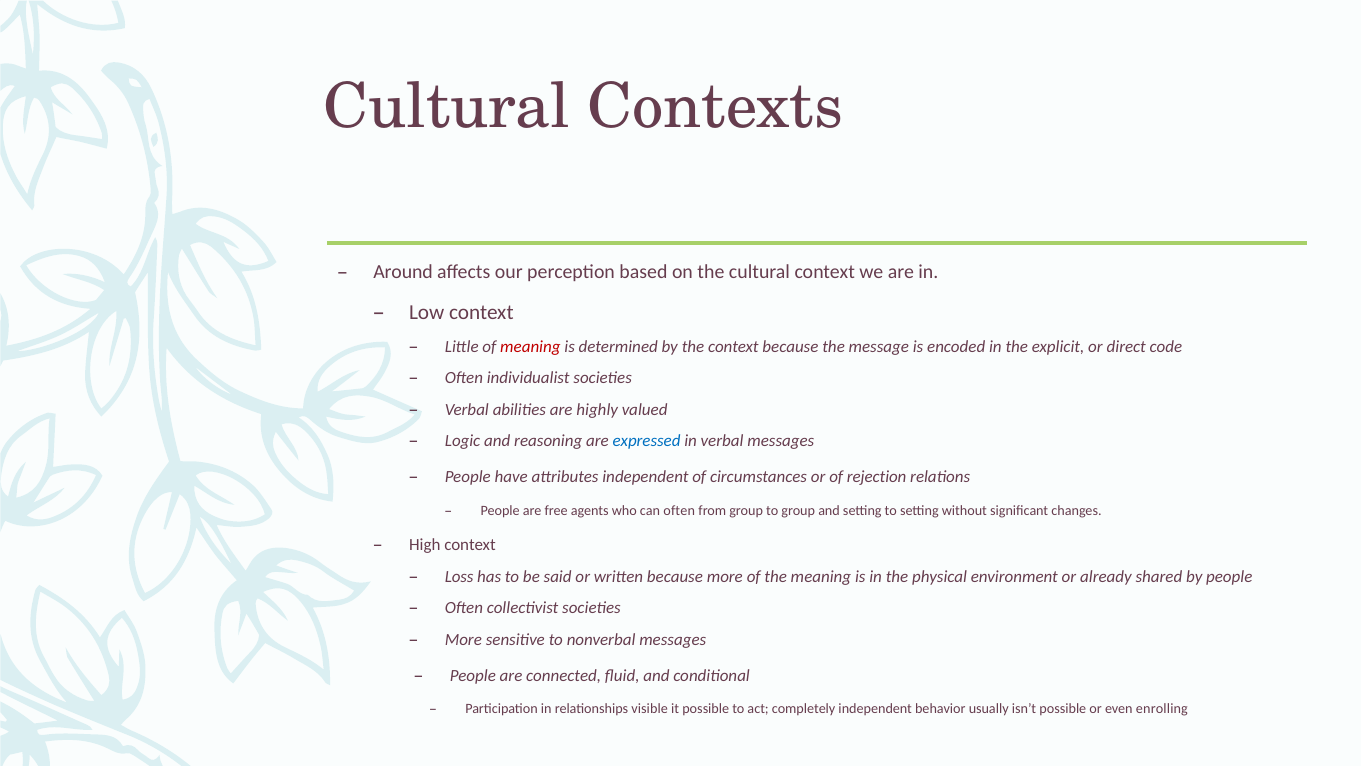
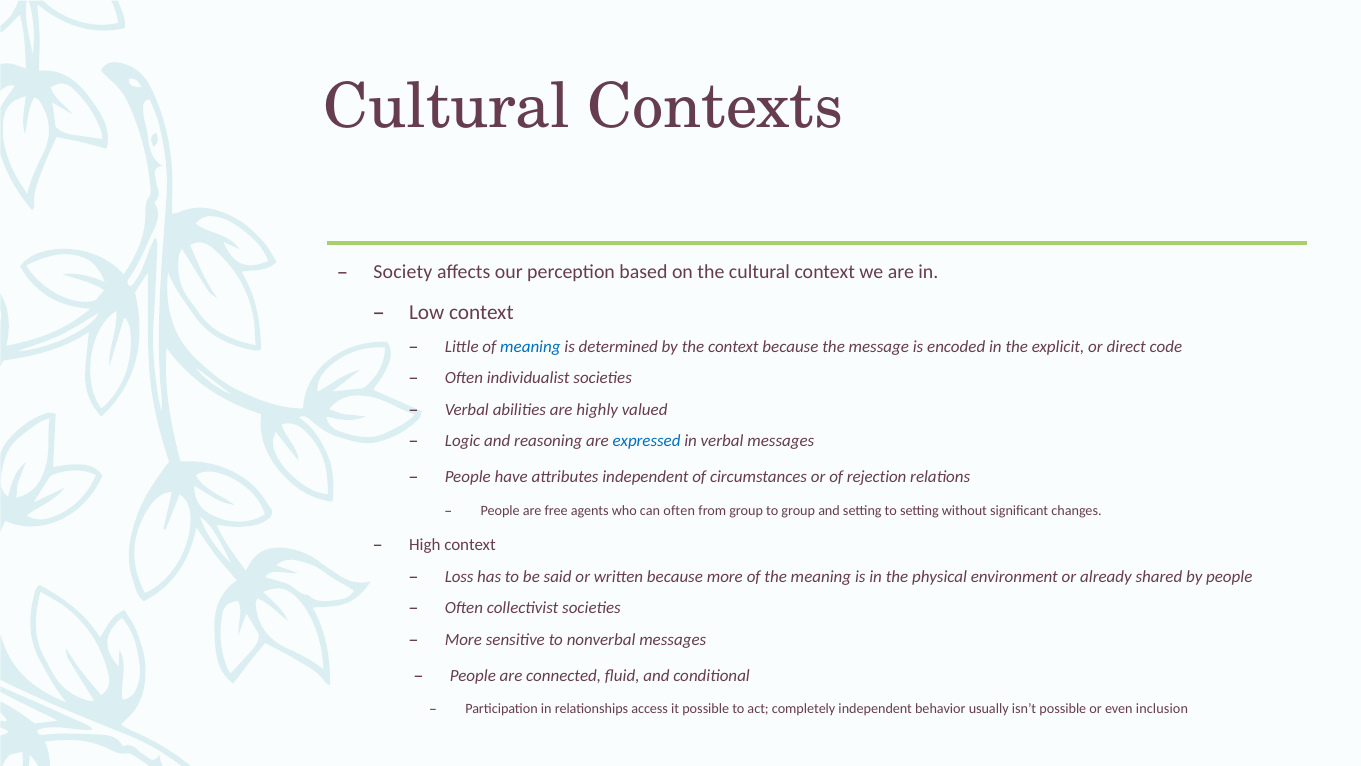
Around: Around -> Society (403, 272)
meaning colour: red -> blue (530, 346)
visible: visible -> access (650, 709)
enrolling: enrolling -> inclusion (1162, 709)
